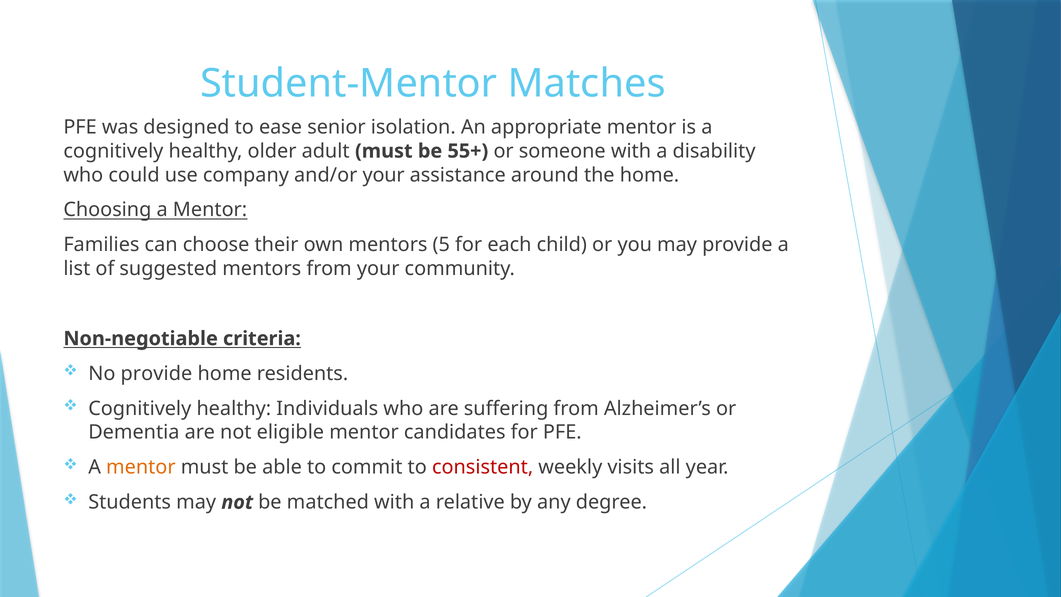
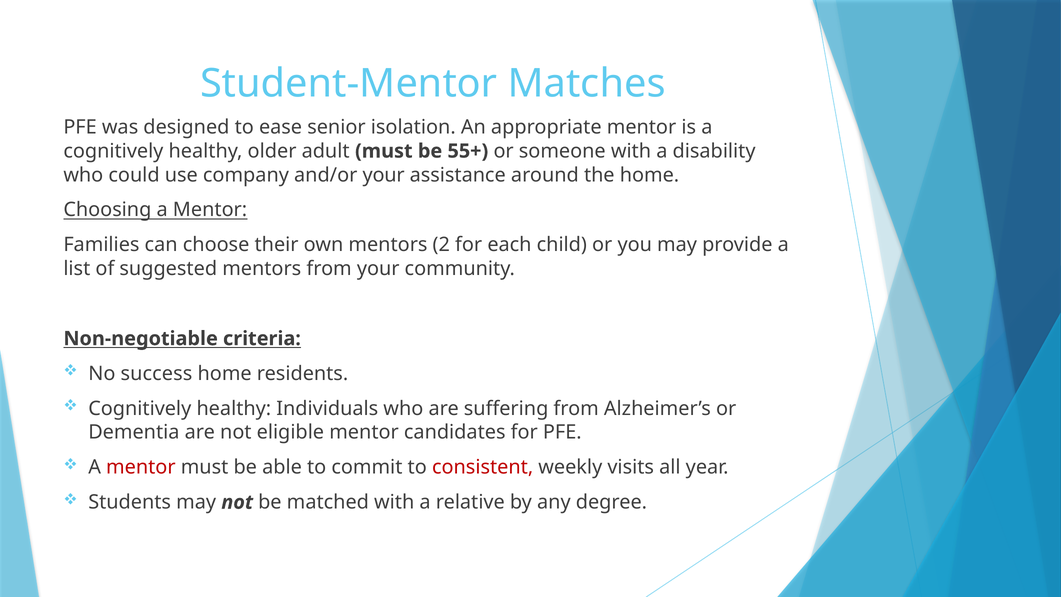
5: 5 -> 2 (441, 245)
No provide: provide -> success (156, 373)
mentor colour: orange -> red (141, 467)
